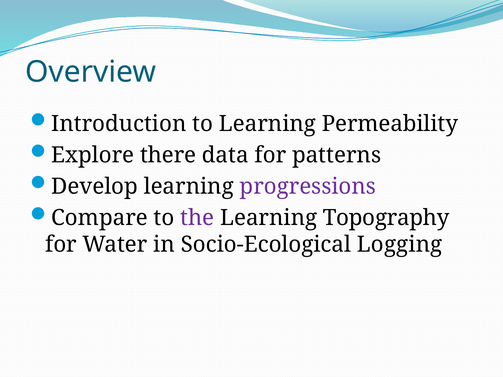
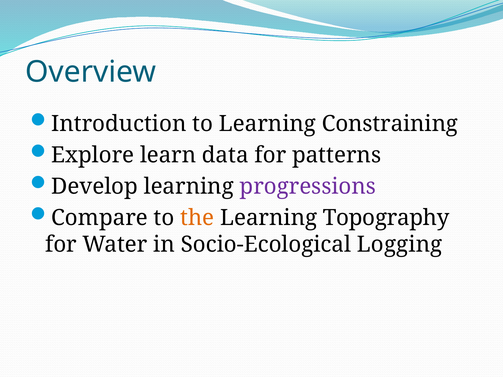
Permeability: Permeability -> Constraining (390, 124)
there: there -> learn (168, 155)
the colour: purple -> orange (197, 218)
